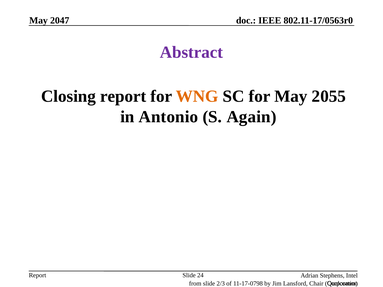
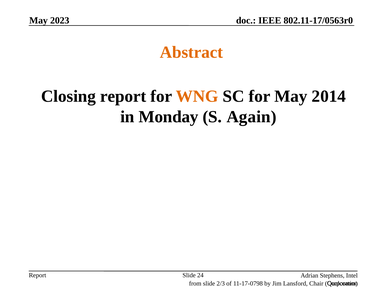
2047: 2047 -> 2023 (60, 20)
Abstract colour: purple -> orange (191, 52)
2055: 2055 -> 2014 (329, 96)
Antonio: Antonio -> Monday (169, 117)
